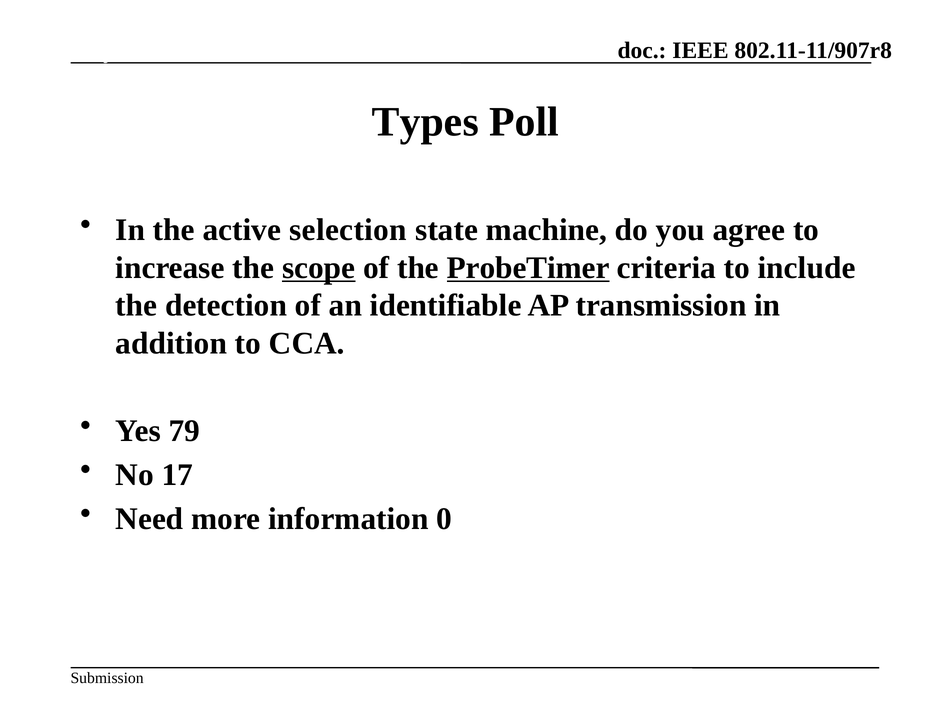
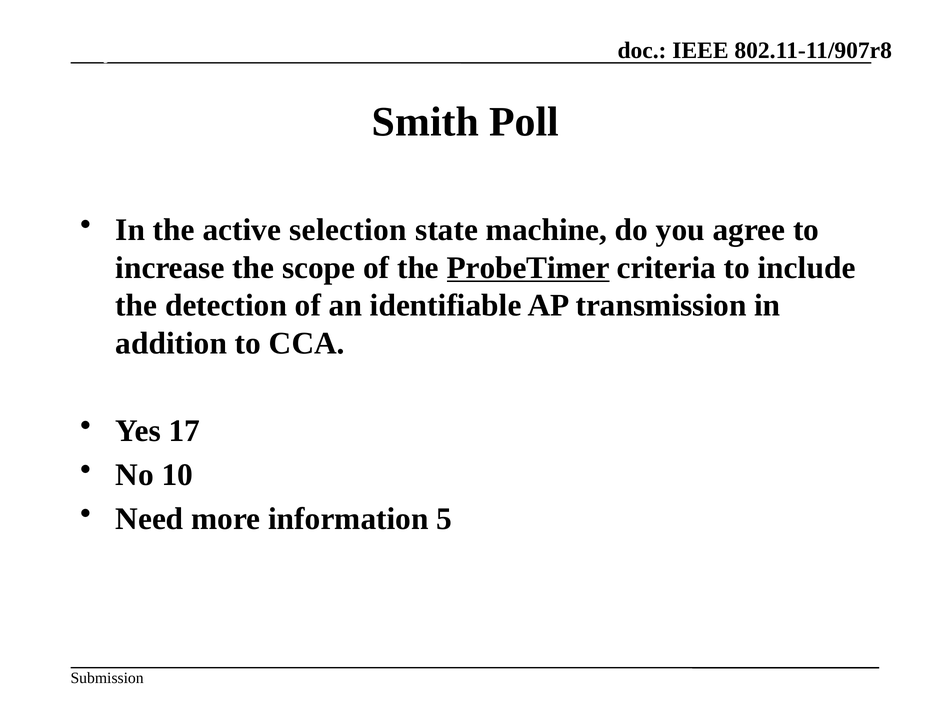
Types: Types -> Smith (425, 122)
scope underline: present -> none (319, 268)
79: 79 -> 17 (184, 431)
17: 17 -> 10 (177, 475)
0: 0 -> 5 (444, 519)
